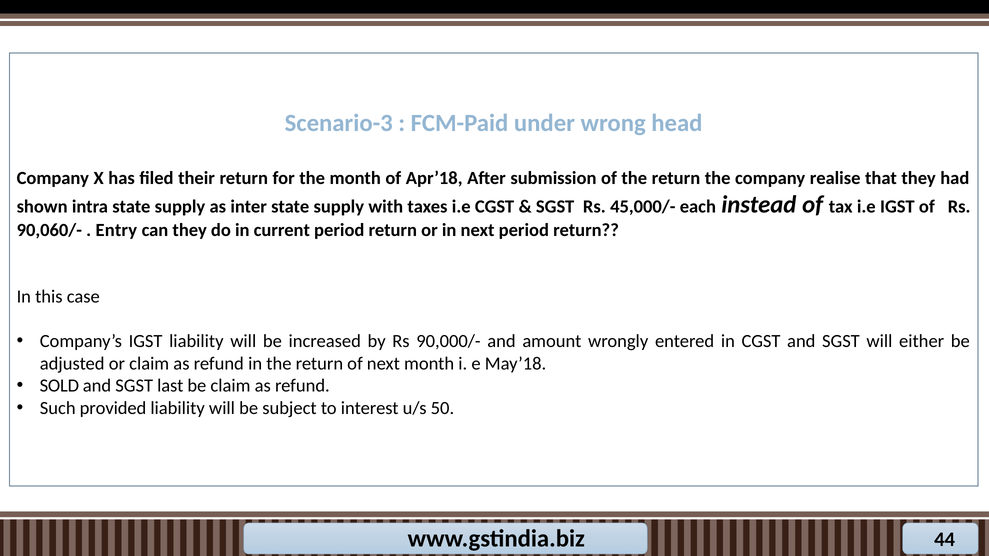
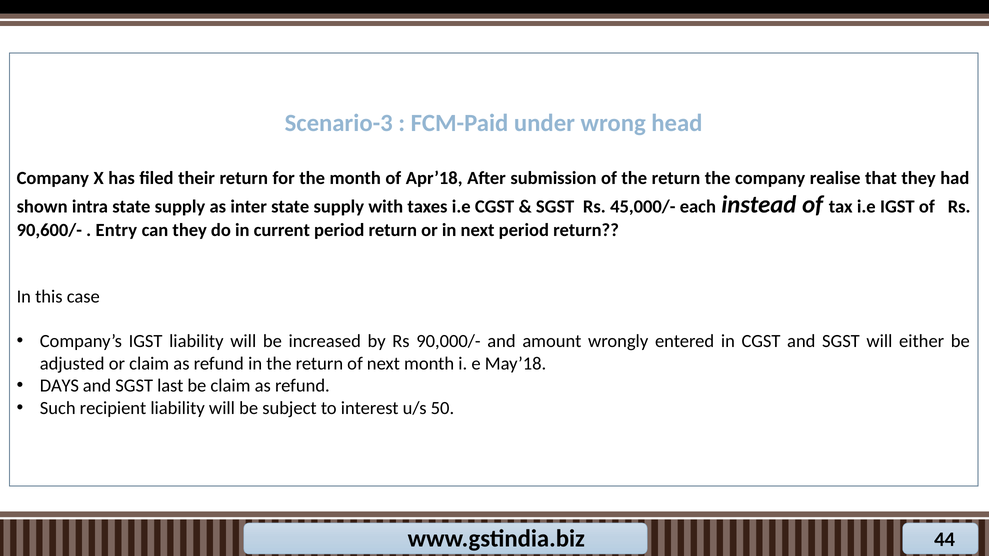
90,060/-: 90,060/- -> 90,600/- (49, 230)
SOLD: SOLD -> DAYS (59, 386)
provided: provided -> recipient (113, 408)
